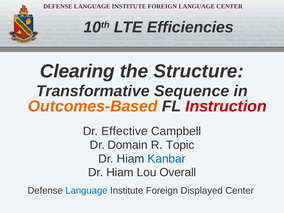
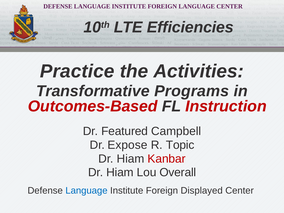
Clearing: Clearing -> Practice (77, 71)
Structure: Structure -> Activities (199, 71)
Sequence: Sequence -> Programs (192, 91)
Outcomes-Based colour: orange -> red (93, 106)
Effective: Effective -> Featured (125, 131)
Domain: Domain -> Expose (127, 145)
Kanbar colour: blue -> red (167, 159)
